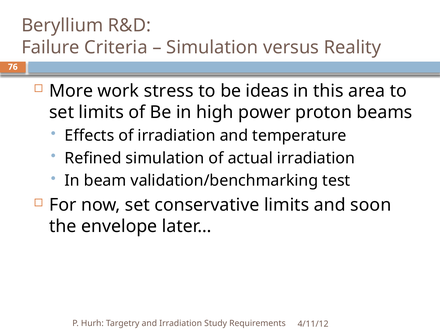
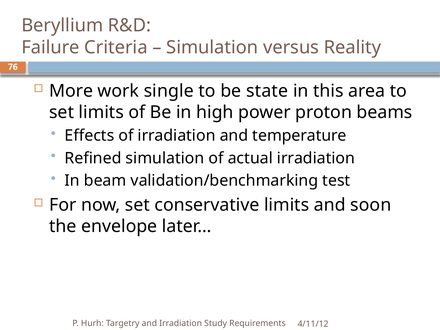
stress: stress -> single (169, 91)
ideas: ideas -> state (267, 91)
